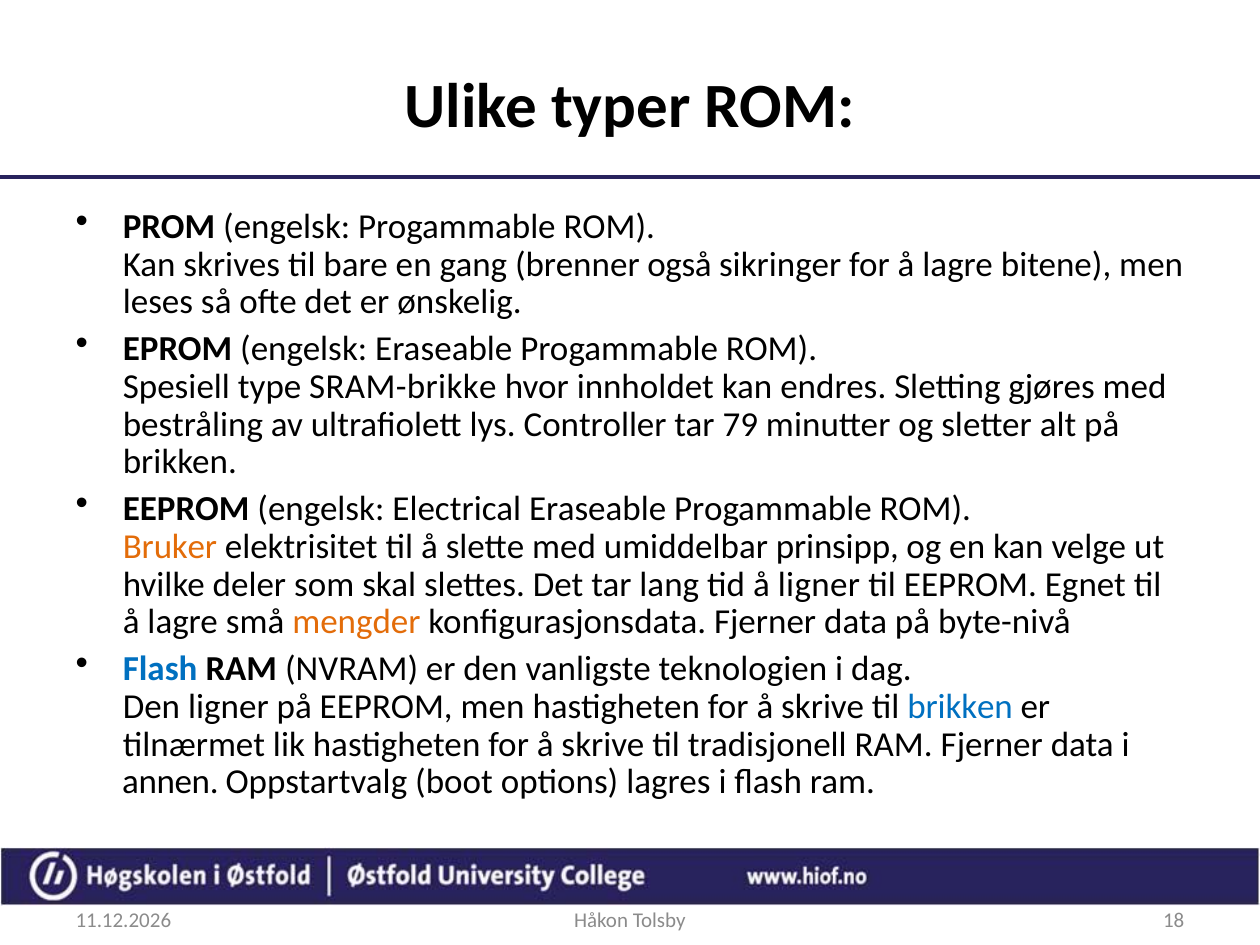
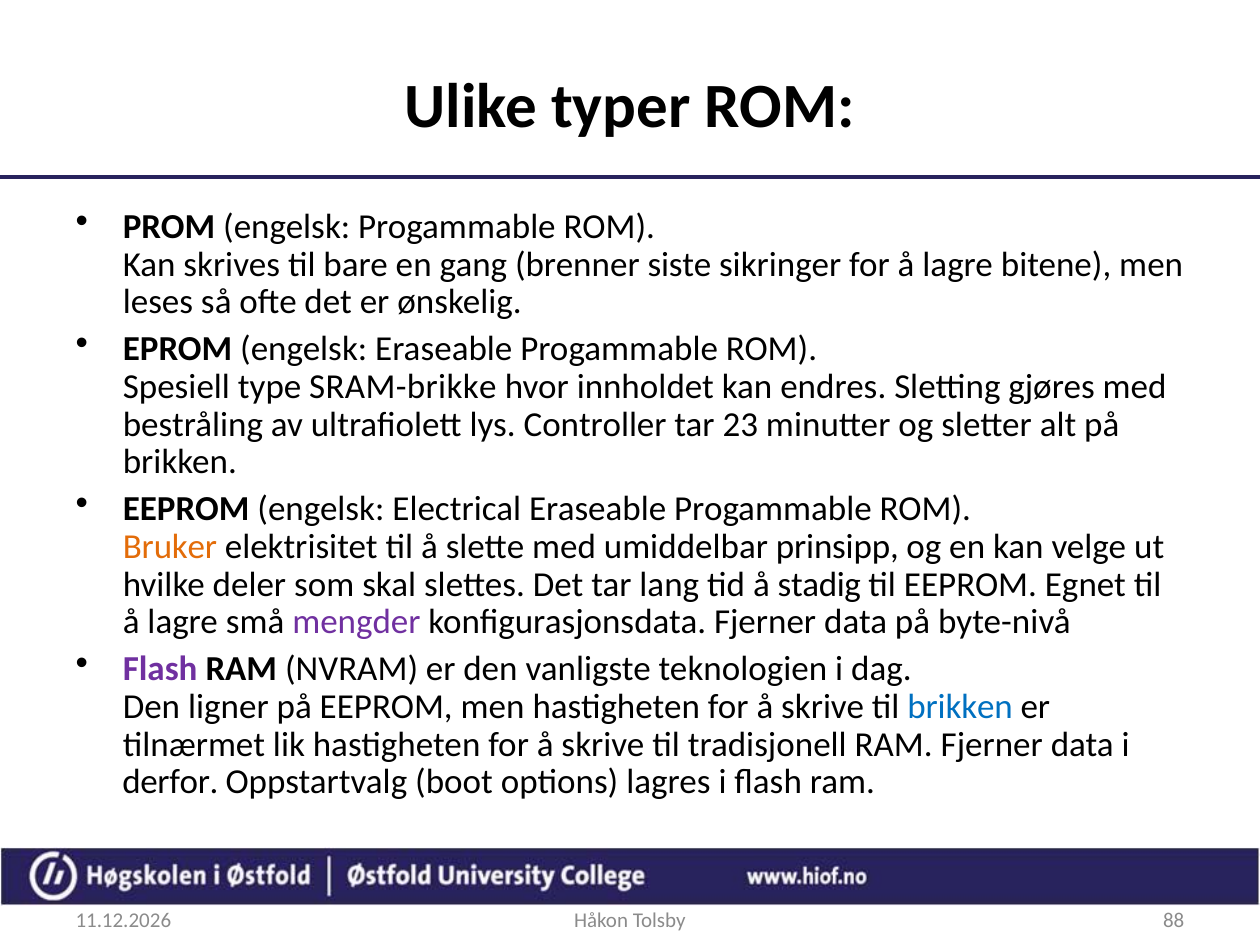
også: også -> siste (679, 264)
79: 79 -> 23 (740, 424)
å ligner: ligner -> stadig (819, 585)
mengder colour: orange -> purple (356, 622)
Flash colour: blue -> purple (160, 669)
annen: annen -> derfor (170, 782)
18: 18 -> 88 (1174, 921)
